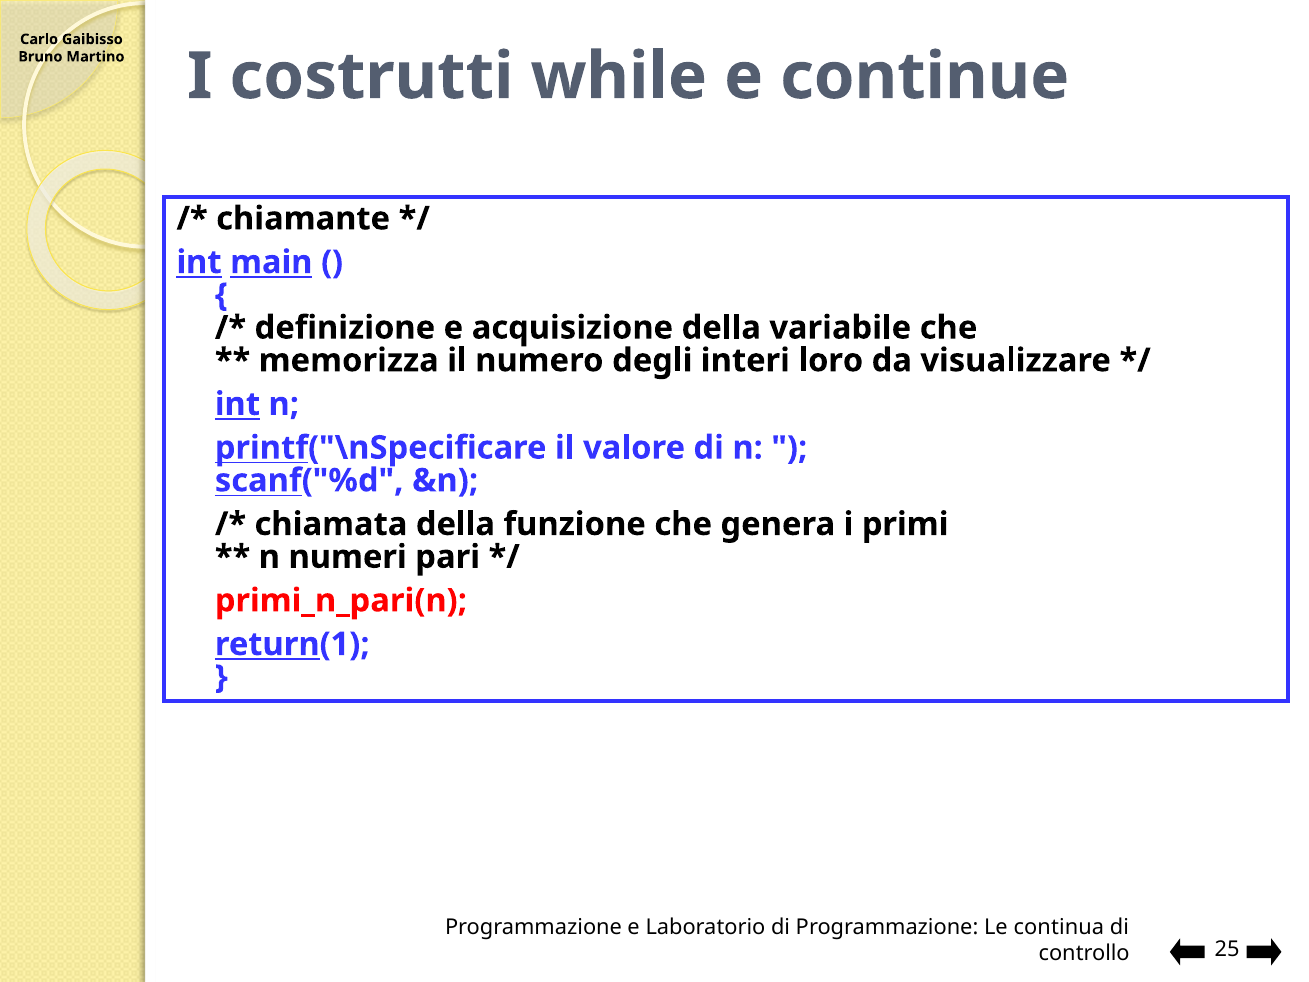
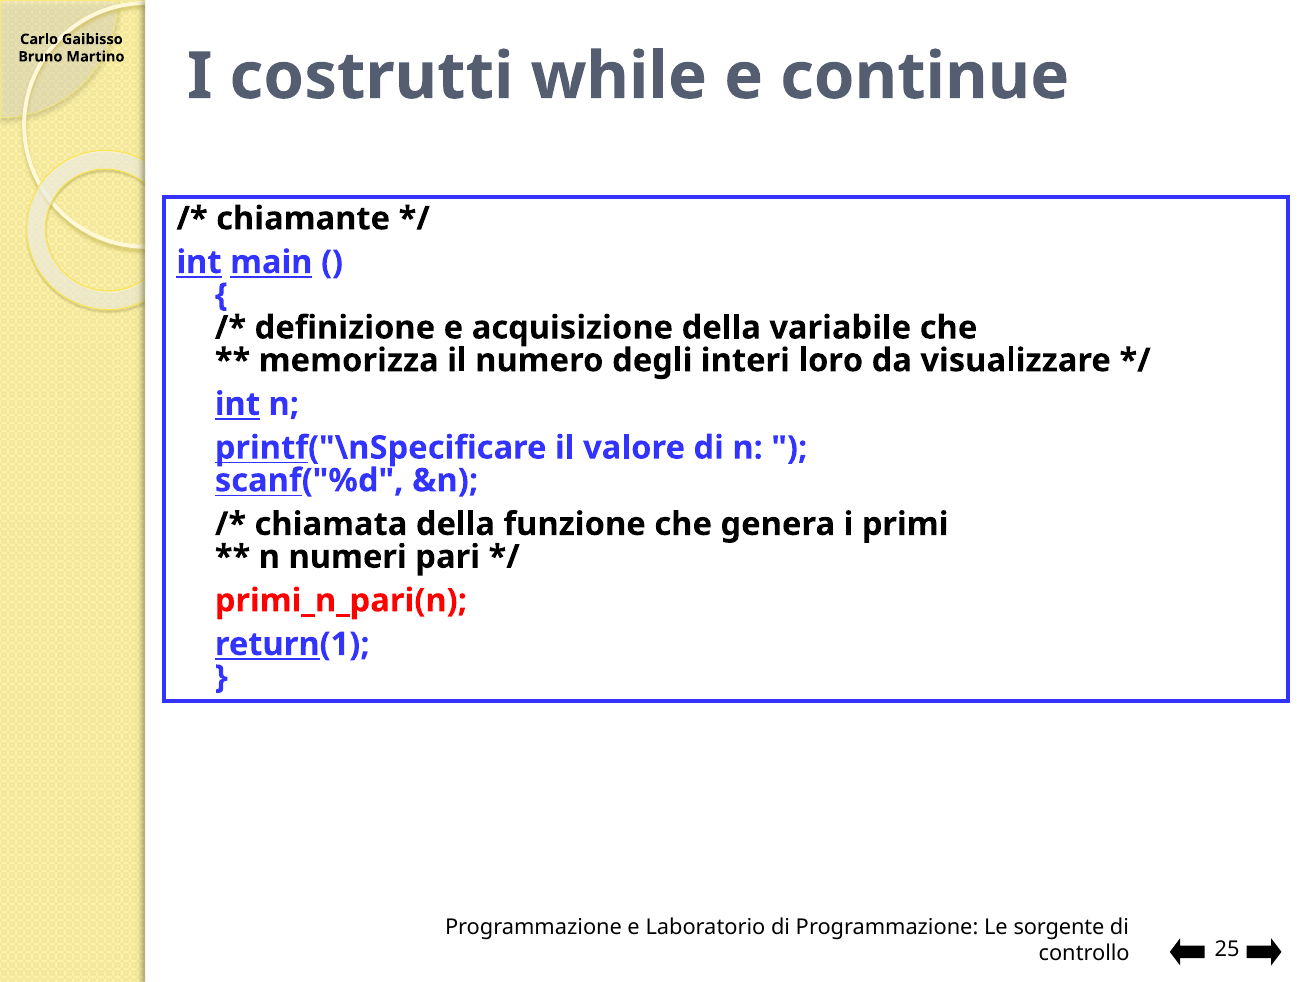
continua: continua -> sorgente (1059, 927)
